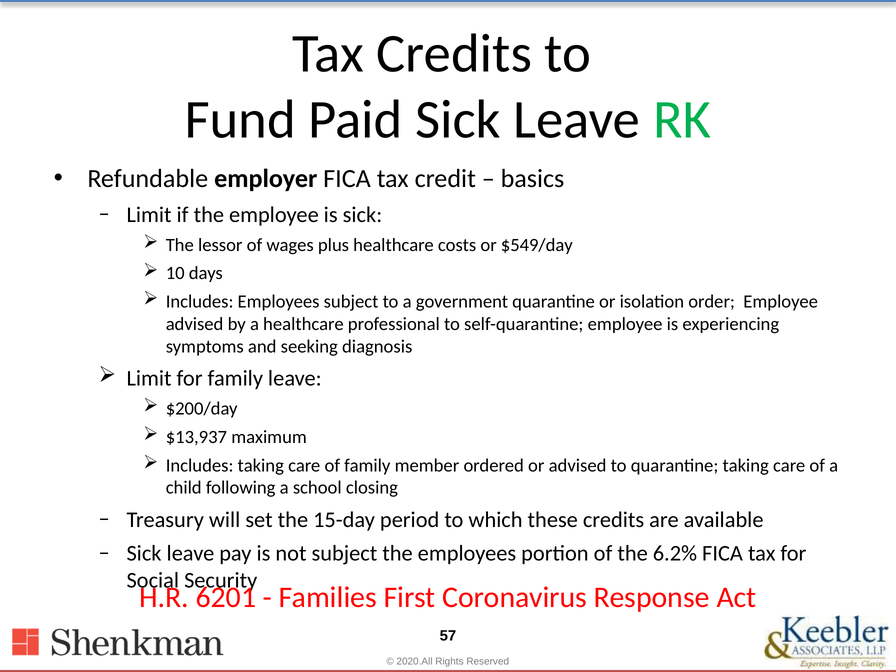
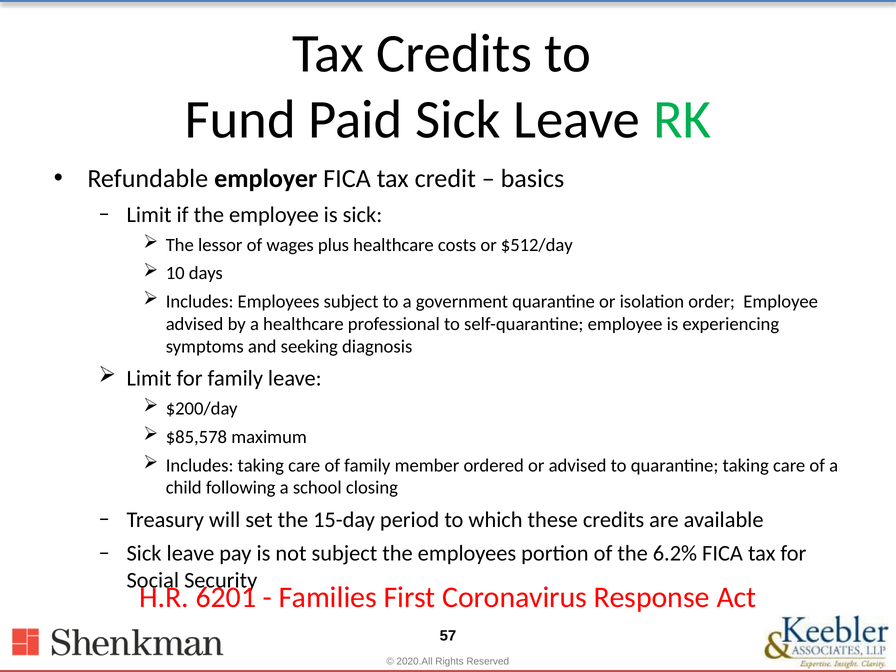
$549/day: $549/day -> $512/day (537, 245)
$13,937: $13,937 -> $85,578 (196, 437)
